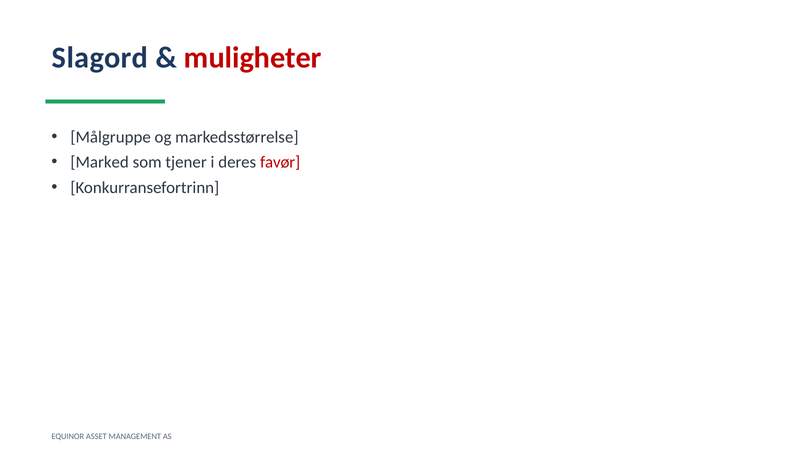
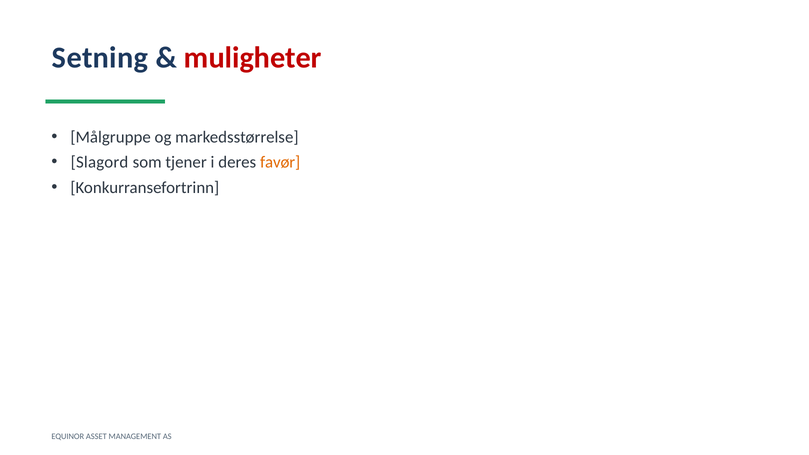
Slagord: Slagord -> Setning (100, 58)
Marked: Marked -> Slagord (100, 162)
favør colour: red -> orange (280, 162)
